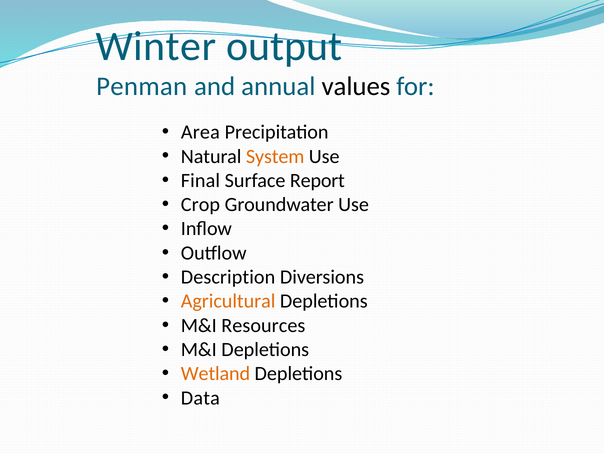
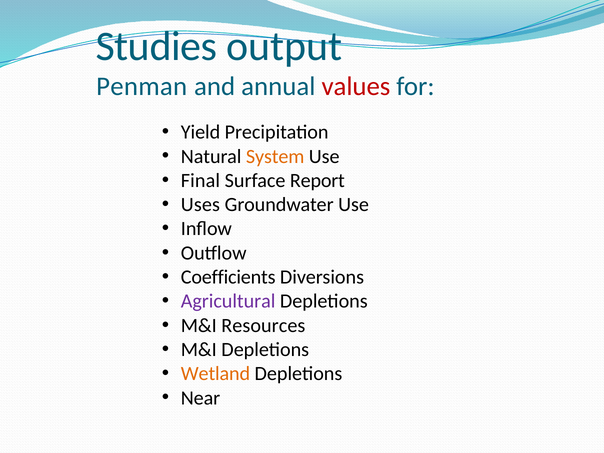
Winter: Winter -> Studies (156, 46)
values colour: black -> red (356, 86)
Area: Area -> Yield (201, 132)
Crop: Crop -> Uses (200, 205)
Description: Description -> Coefficients (228, 277)
Agricultural colour: orange -> purple (228, 301)
Data: Data -> Near (201, 398)
